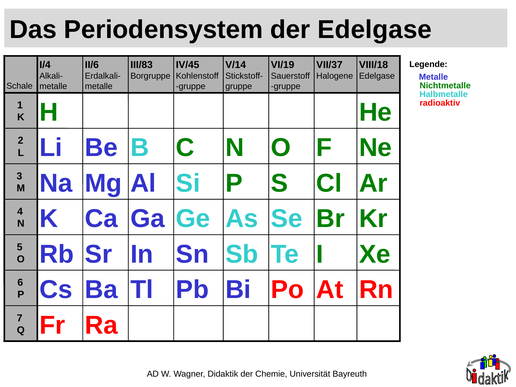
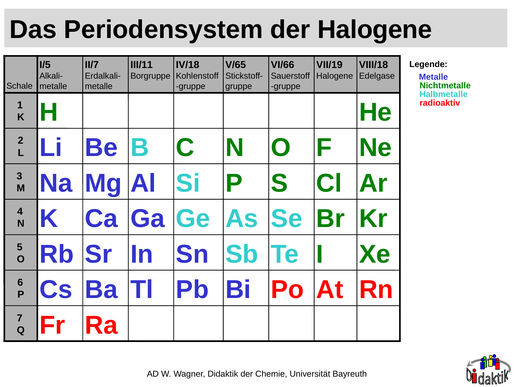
der Edelgase: Edelgase -> Halogene (375, 30)
I/4: I/4 -> I/5 (45, 65)
II/6: II/6 -> II/7 (92, 65)
III/83: III/83 -> III/11 (142, 65)
IV/45: IV/45 -> IV/18 (188, 65)
V/14: V/14 -> V/65 (236, 65)
VI/19: VI/19 -> VI/66 (283, 65)
VII/37: VII/37 -> VII/19 (329, 65)
